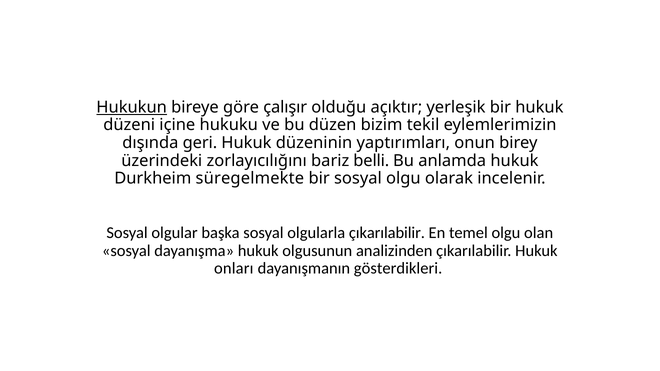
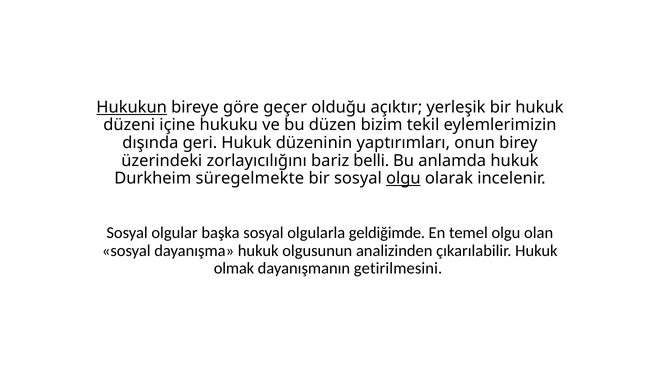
çalışır: çalışır -> geçer (285, 107)
olgu underline: none -> present (403, 179)
olgularla çıkarılabilir: çıkarılabilir -> geldiğimde (387, 233)
onları: onları -> olmak (234, 269)
gösterdikleri: gösterdikleri -> getirilmesini (398, 269)
